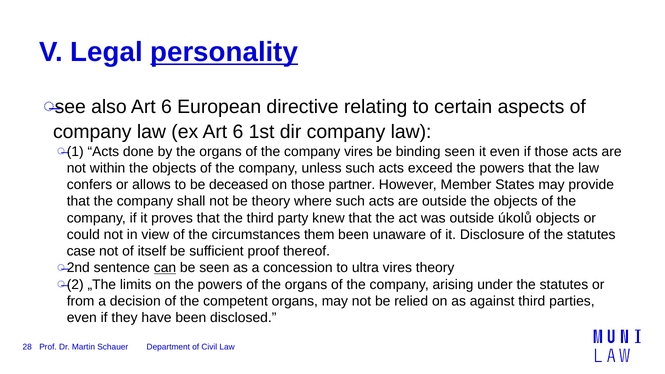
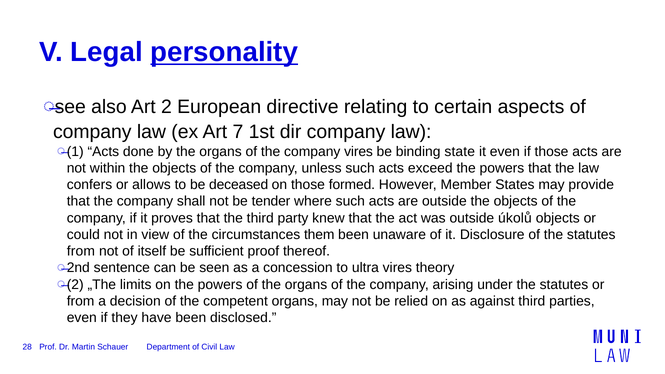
also Art 6: 6 -> 2 (166, 107)
ex Art 6: 6 -> 7 (238, 132)
binding seen: seen -> state (460, 151)
partner: partner -> formed (352, 185)
be theory: theory -> tender (271, 201)
case: case -> from (81, 251)
can underline: present -> none (165, 268)
